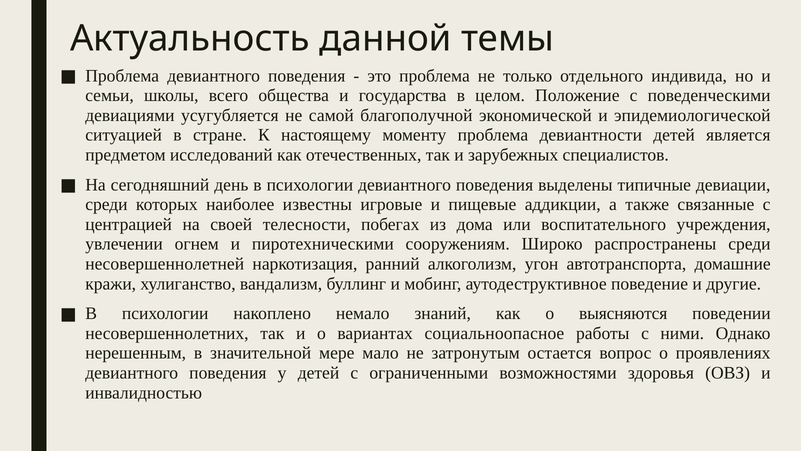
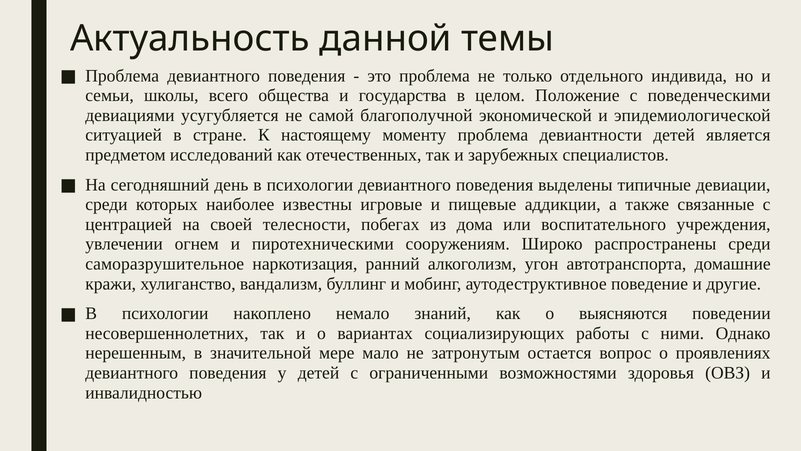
несовершеннолетней: несовершеннолетней -> саморазрушительное (165, 264)
социальноопасное: социальноопасное -> социализирующих (494, 333)
